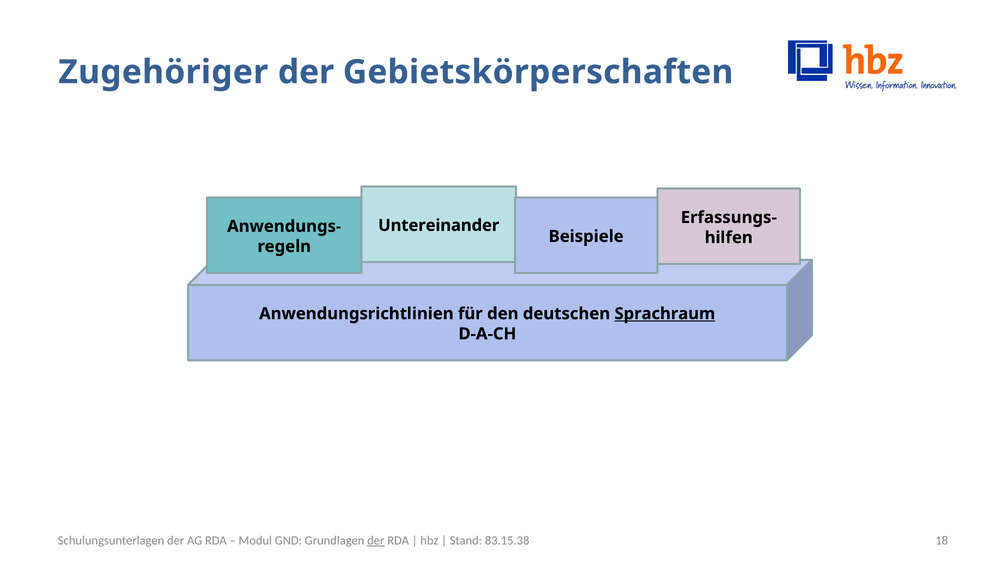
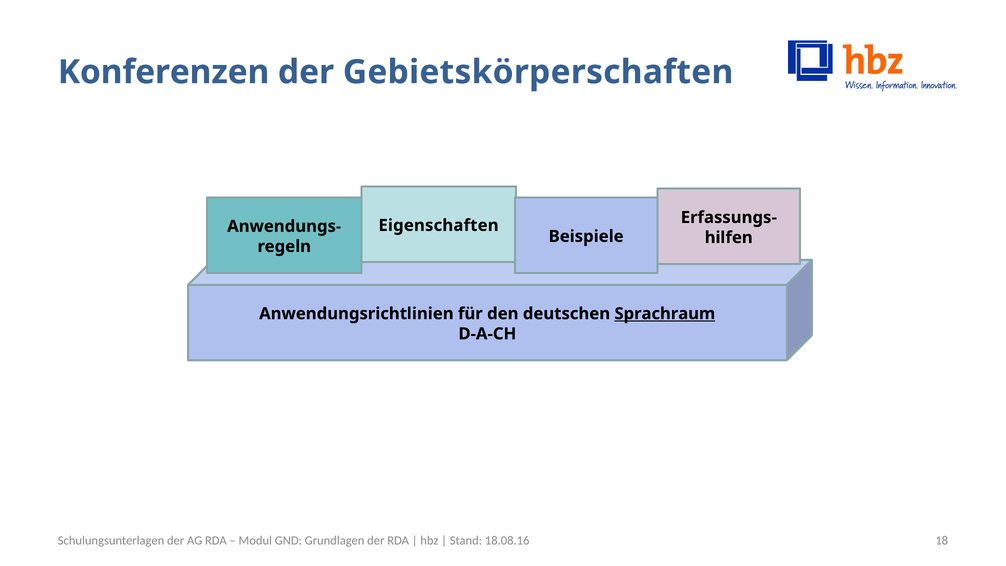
Zugehöriger: Zugehöriger -> Konferenzen (164, 72)
Untereinander: Untereinander -> Eigenschaften (439, 225)
der underline: present -> none (376, 540)
83.15.38: 83.15.38 -> 18.08.16 (507, 540)
